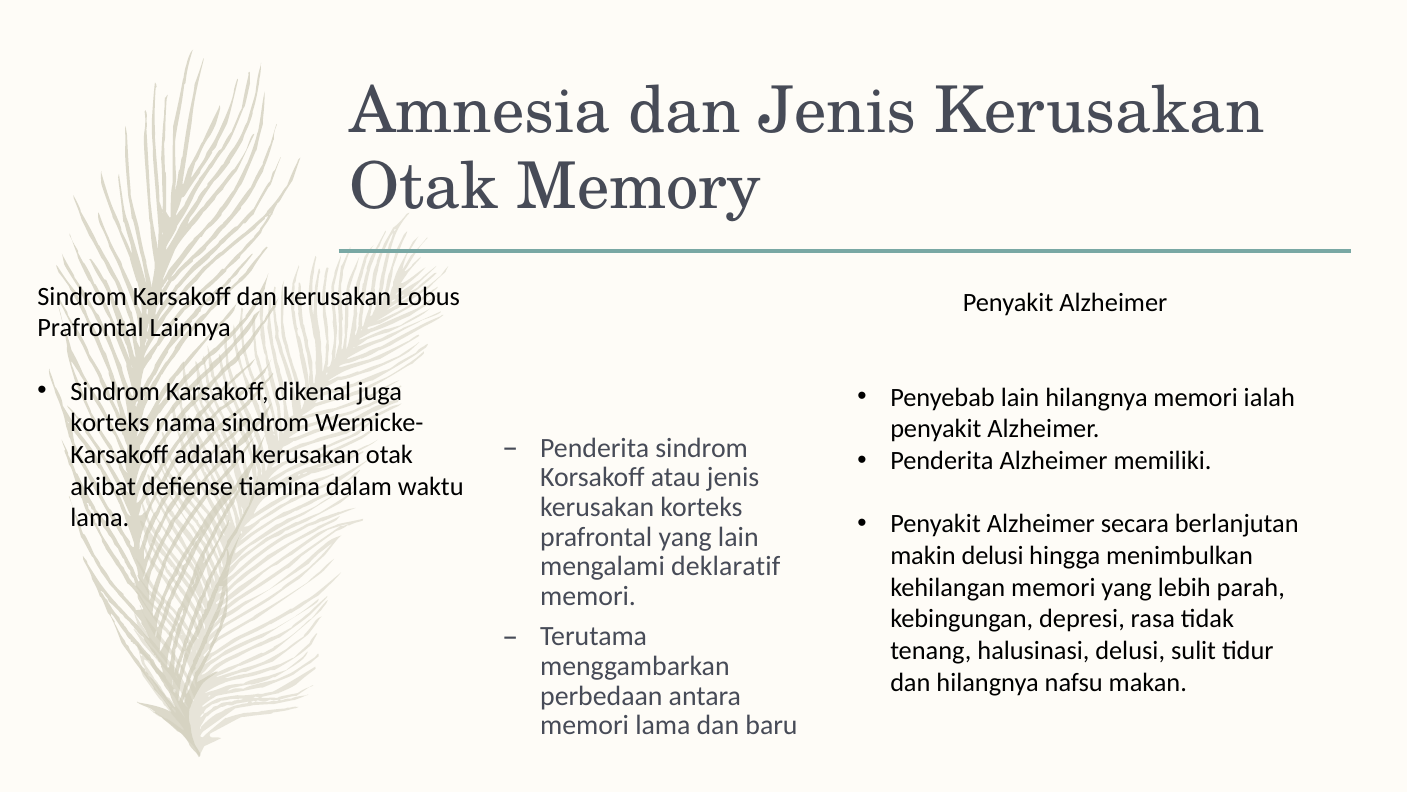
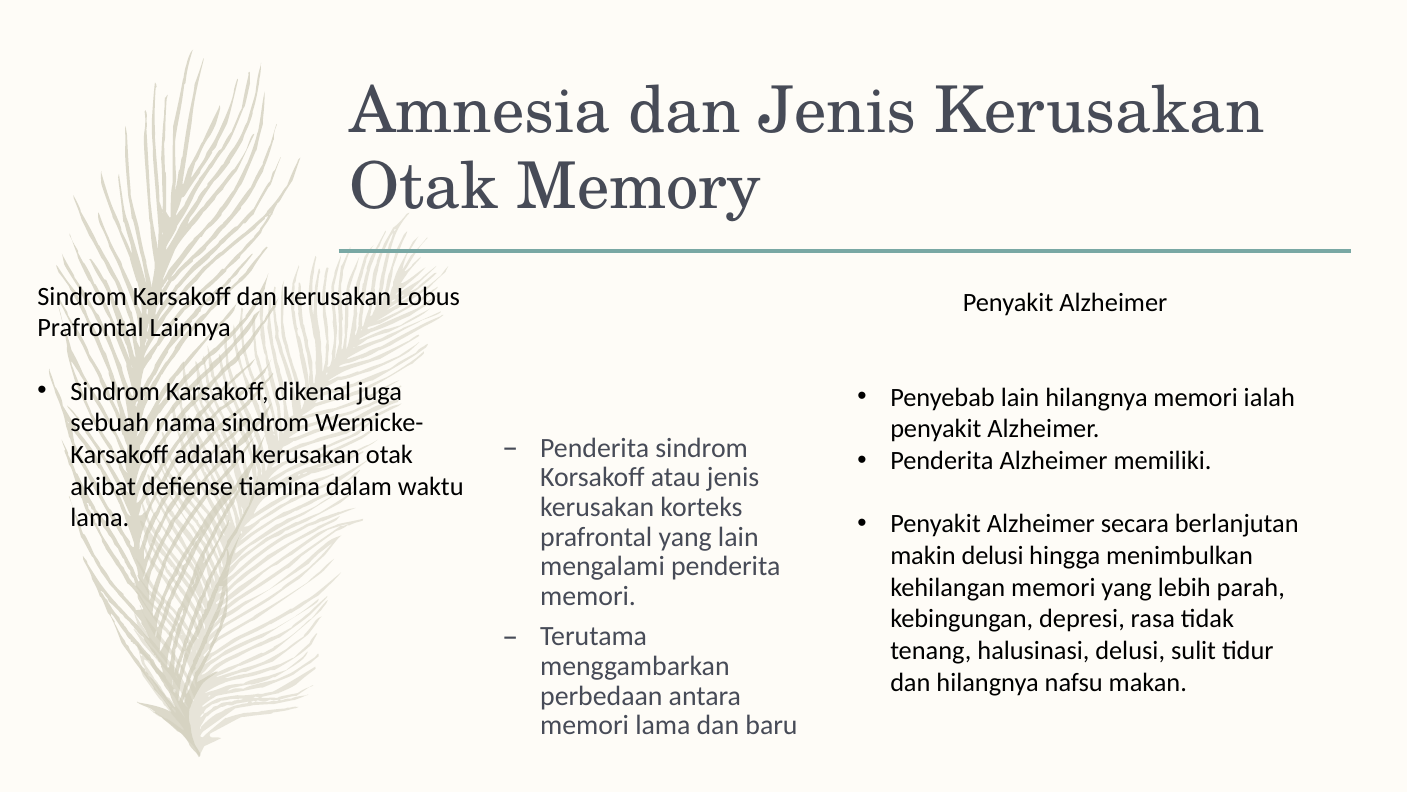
korteks: korteks -> sebuah (110, 423)
mengalami deklaratif: deklaratif -> penderita (726, 566)
